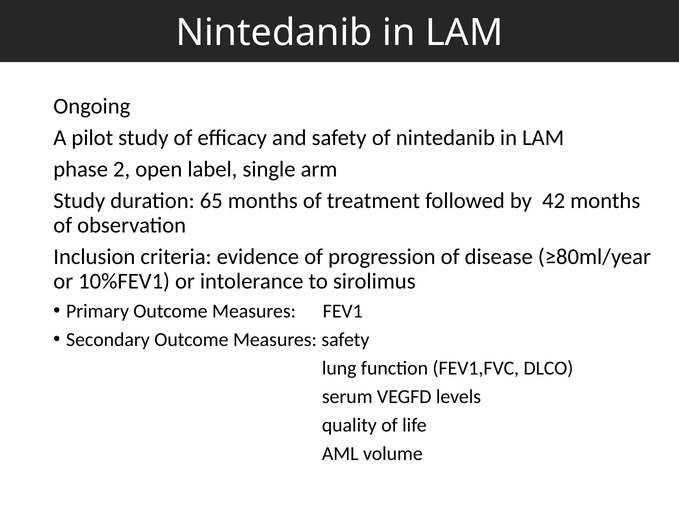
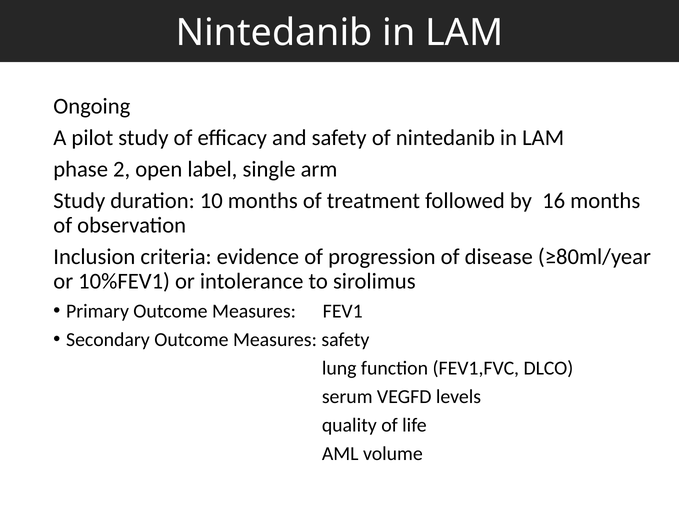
65: 65 -> 10 (211, 201)
42: 42 -> 16 (554, 201)
